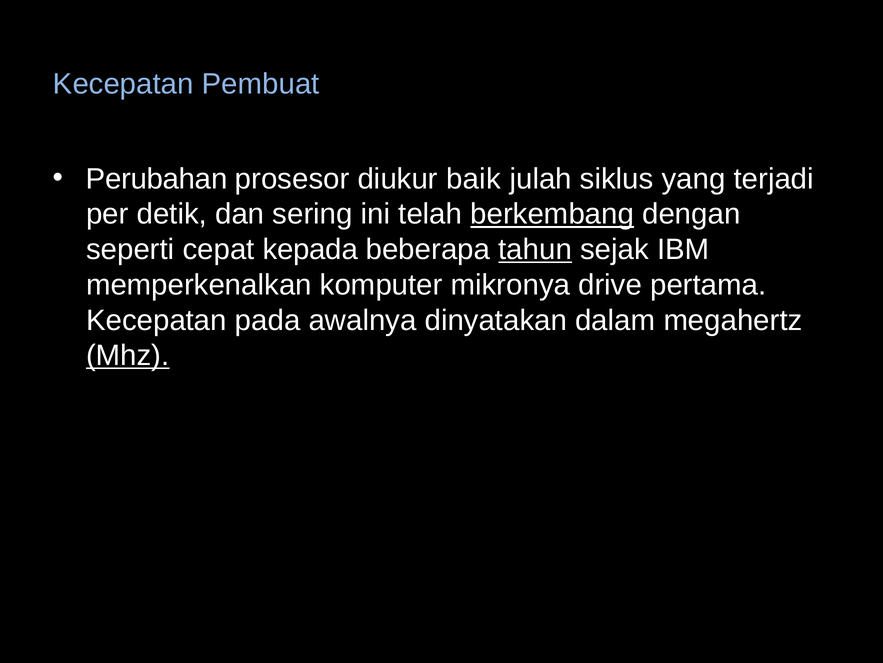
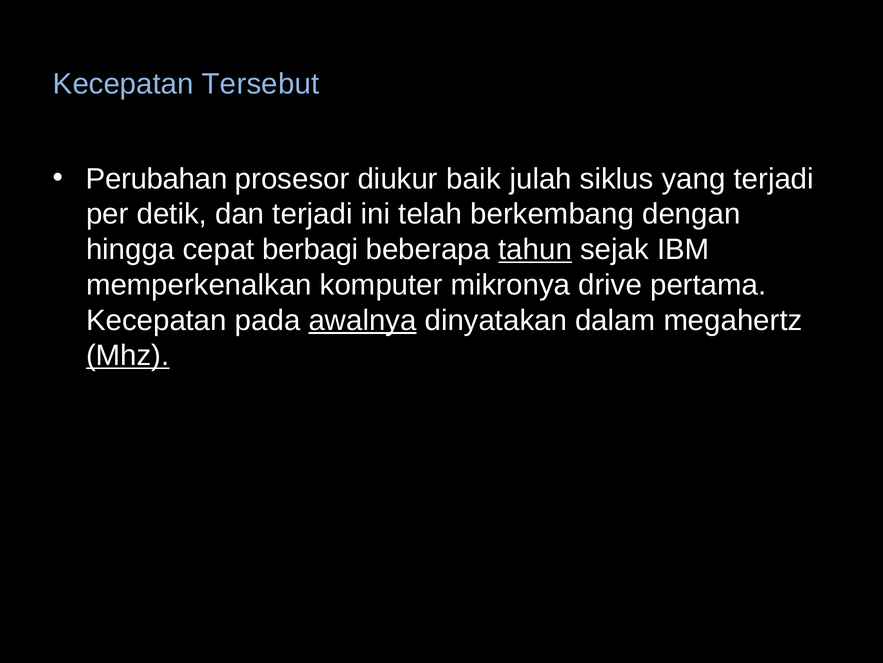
Pembuat: Pembuat -> Tersebut (261, 84)
dan sering: sering -> terjadi (313, 214)
berkembang underline: present -> none (552, 214)
seperti: seperti -> hingga (130, 249)
kepada: kepada -> berbagi (310, 249)
awalnya underline: none -> present (363, 320)
